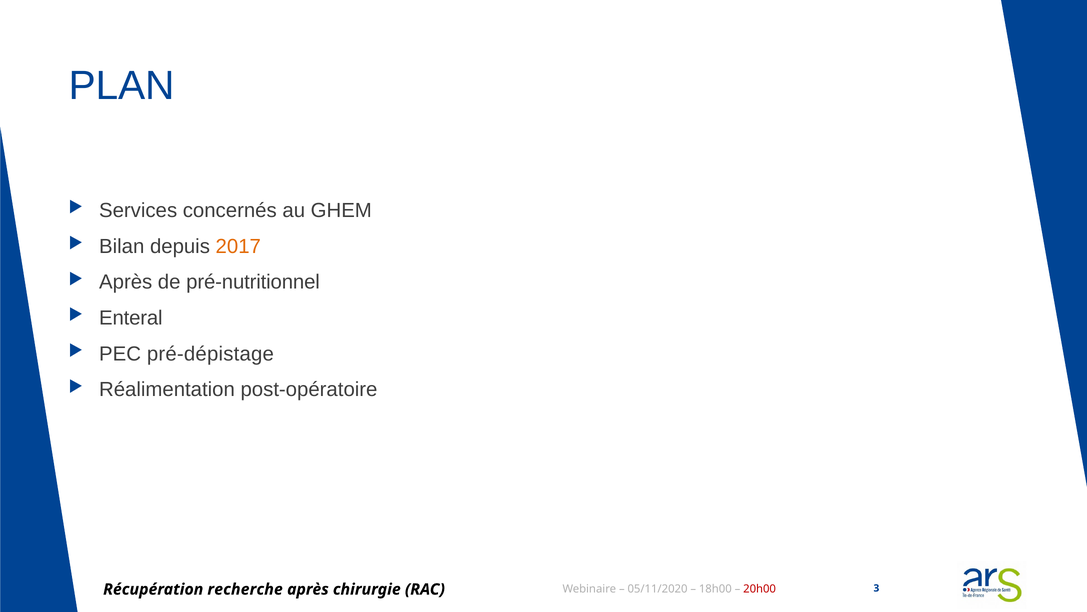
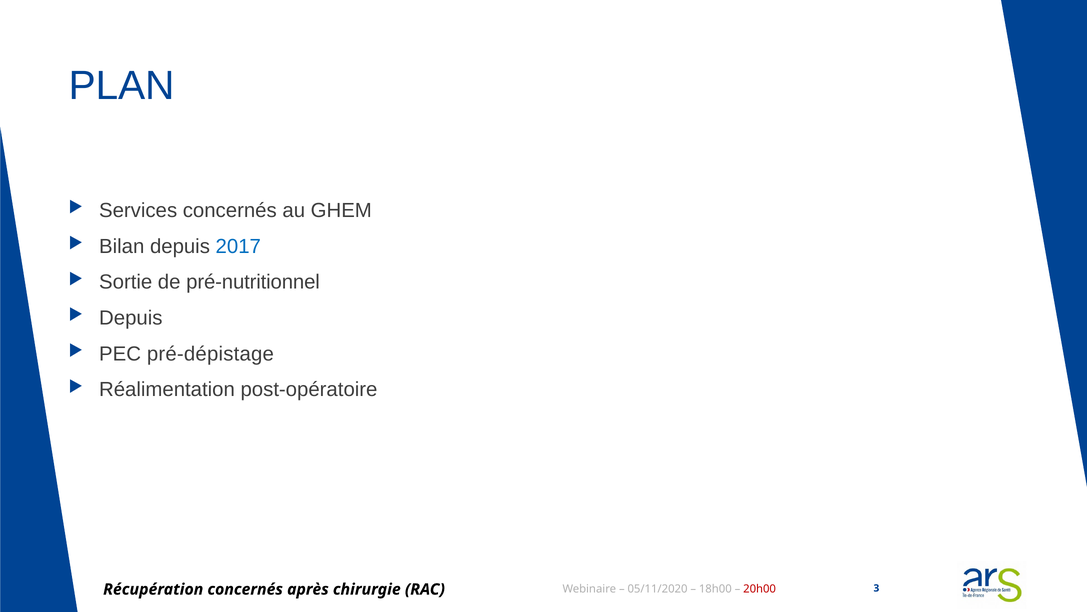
2017 colour: orange -> blue (238, 246)
Après: Après -> Sortie (126, 282)
Enteral: Enteral -> Depuis (131, 318)
Récupération recherche: recherche -> concernés (245, 589)
